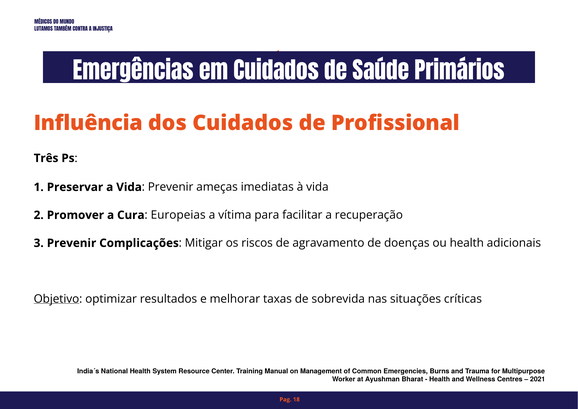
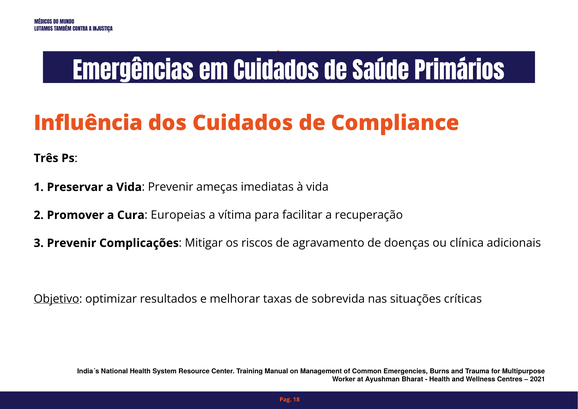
Profissional: Profissional -> Compliance (395, 123)
ou health: health -> clínica (467, 243)
